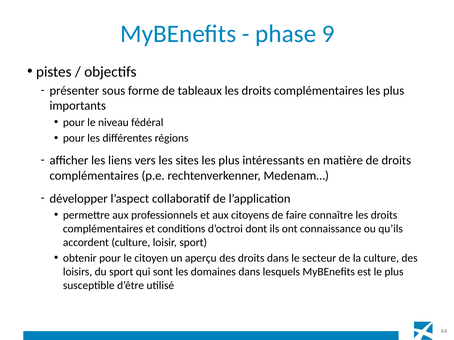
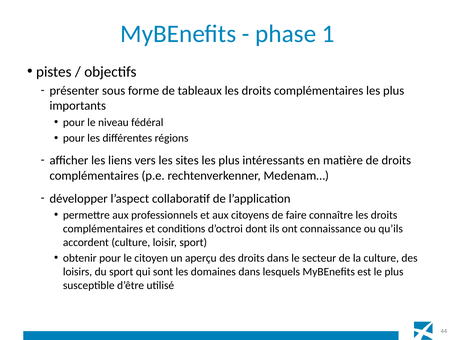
9: 9 -> 1 (328, 34)
